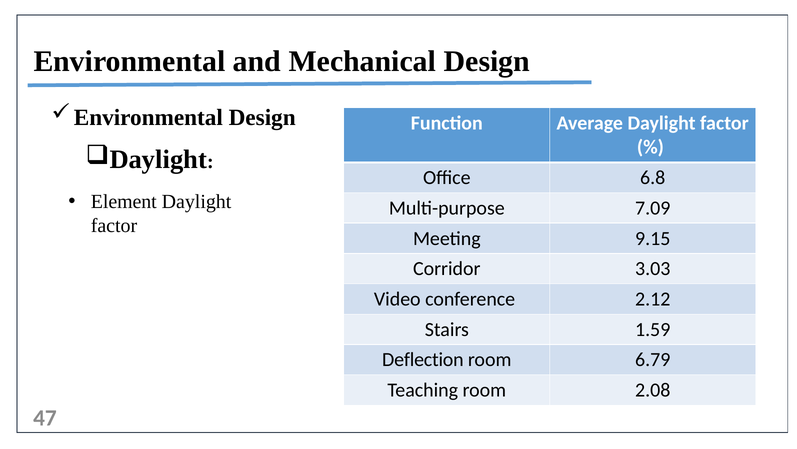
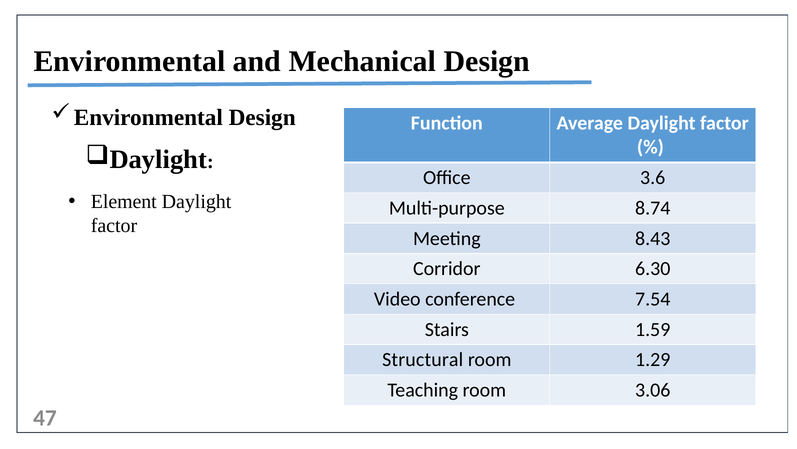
6.8: 6.8 -> 3.6 (653, 177)
7.09: 7.09 -> 8.74 (653, 208)
9.15: 9.15 -> 8.43 (653, 238)
3.03: 3.03 -> 6.30 (653, 268)
2.12: 2.12 -> 7.54 (653, 299)
Deflection: Deflection -> Structural (423, 359)
6.79: 6.79 -> 1.29 (653, 359)
2.08: 2.08 -> 3.06 (653, 390)
